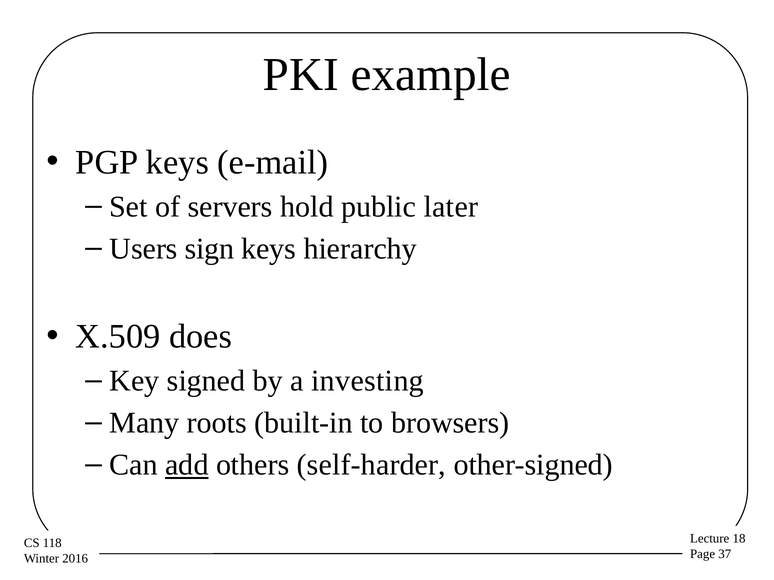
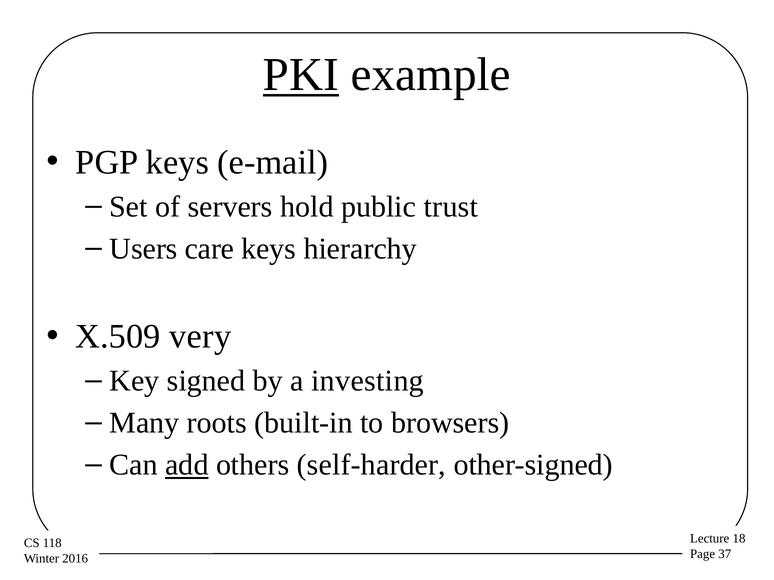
PKI underline: none -> present (301, 75)
later: later -> trust (451, 207)
sign: sign -> care (209, 249)
does: does -> very (200, 337)
